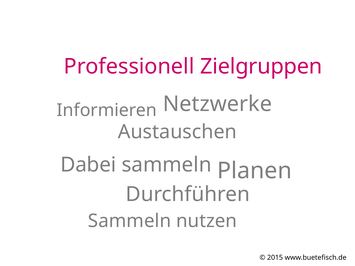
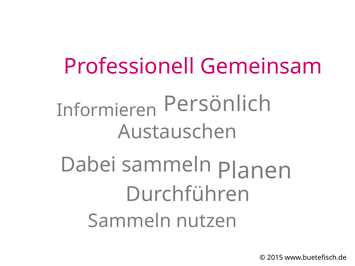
Zielgruppen: Zielgruppen -> Gemeinsam (261, 66)
Netzwerke: Netzwerke -> Persönlich (217, 104)
